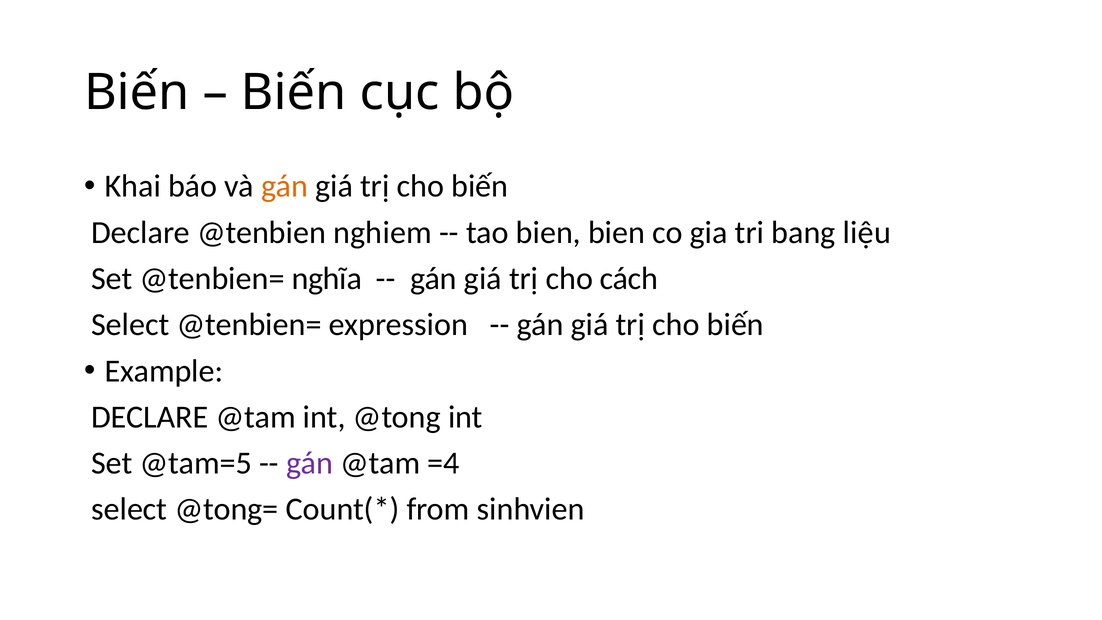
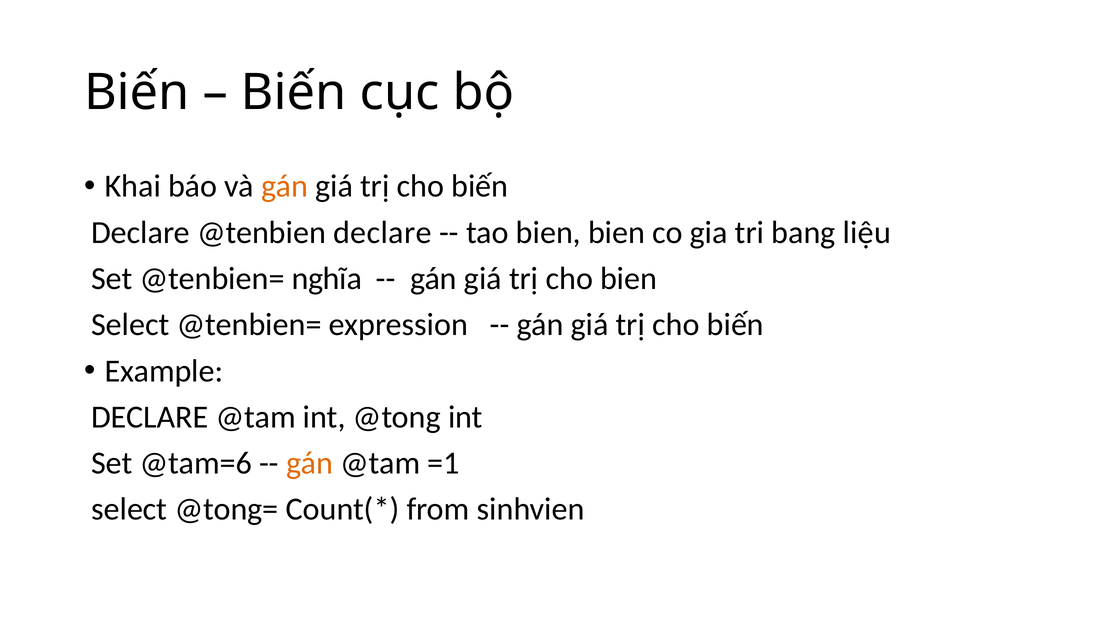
@tenbien nghiem: nghiem -> declare (382, 232)
cho cách: cách -> bien (629, 279)
@tam=5: @tam=5 -> @tam=6 (196, 463)
gán colour: purple -> orange (310, 463)
=4: =4 -> =1 (444, 463)
